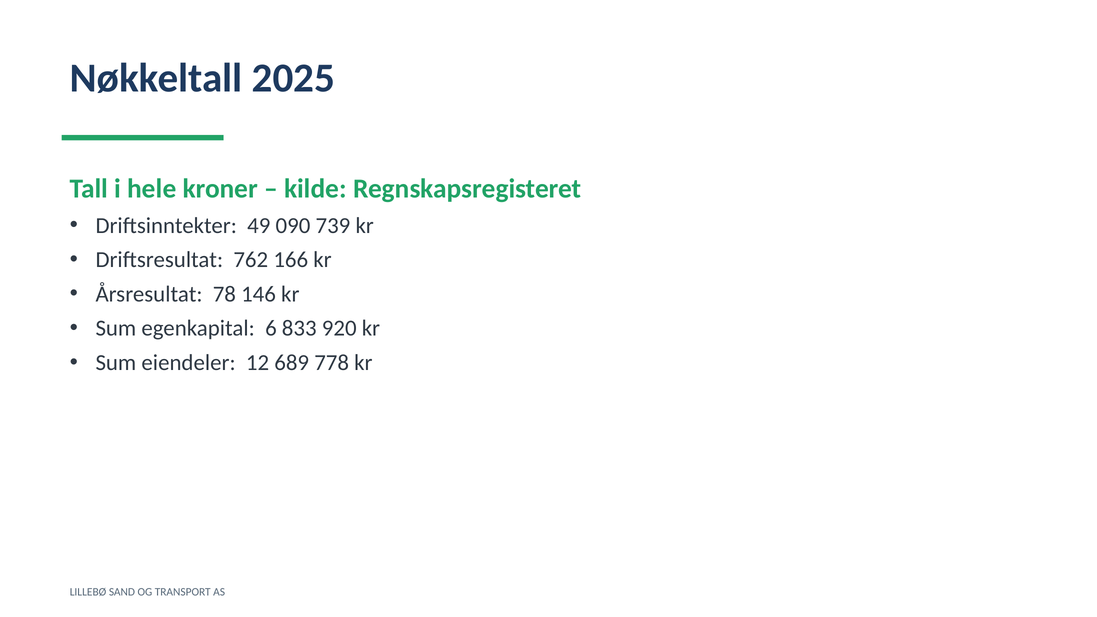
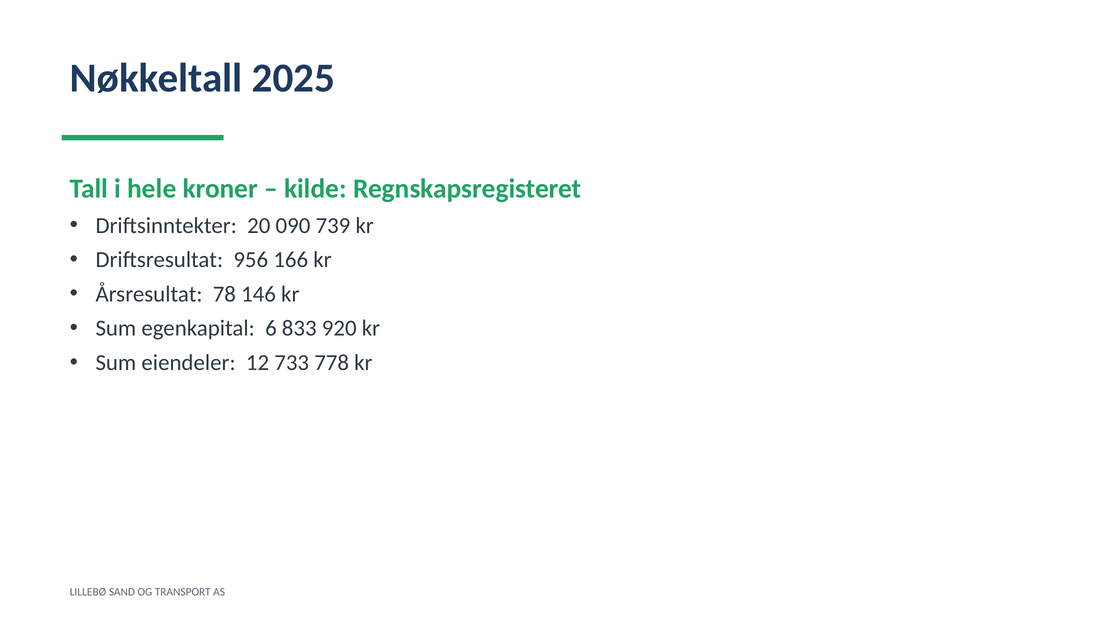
49: 49 -> 20 (259, 226)
762: 762 -> 956 (251, 260)
689: 689 -> 733 (292, 363)
